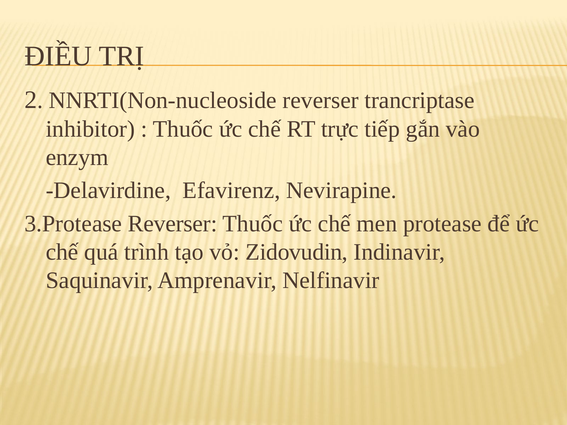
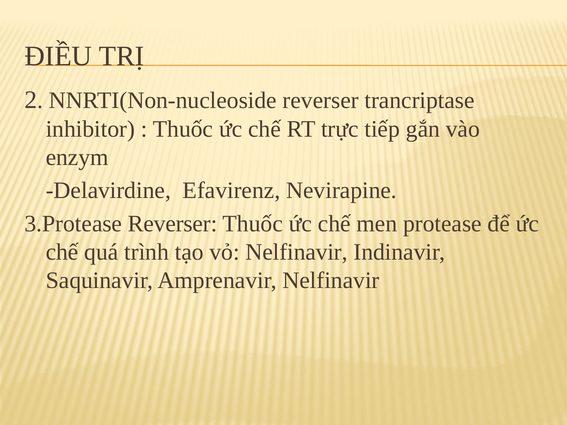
vỏ Zidovudin: Zidovudin -> Nelfinavir (297, 252)
